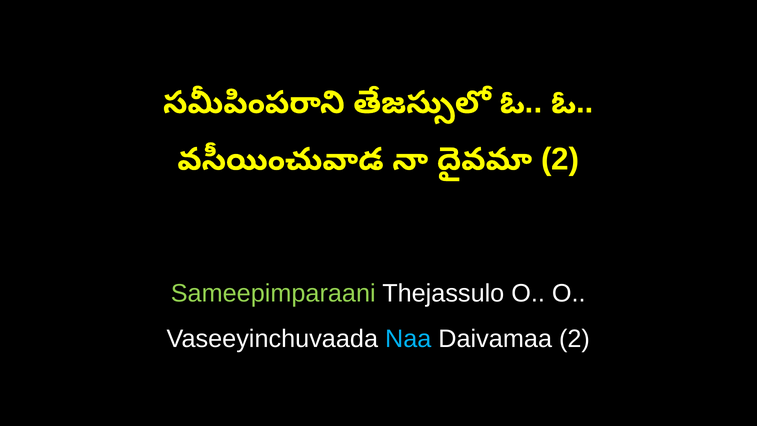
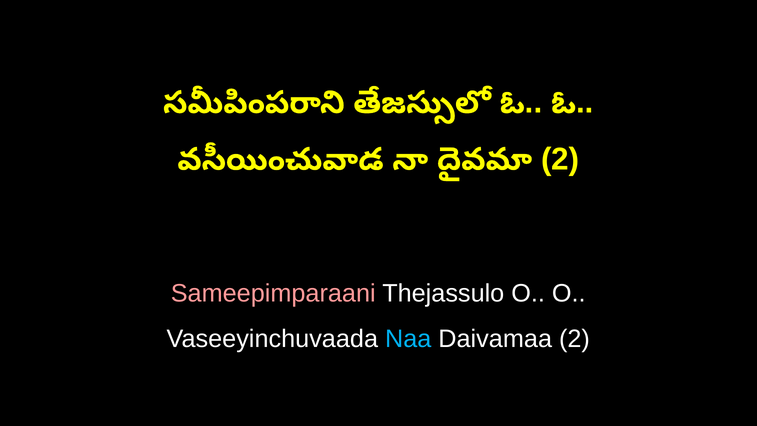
Sameepimparaani colour: light green -> pink (273, 293)
